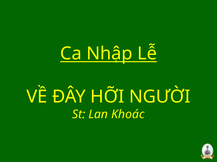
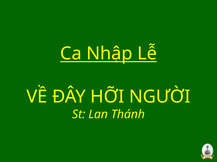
Khoác: Khoác -> Thánh (128, 115)
